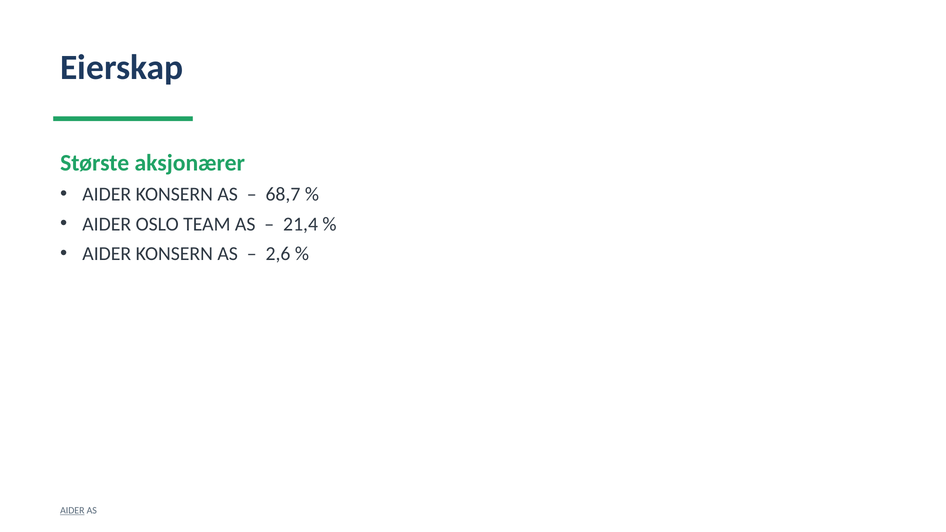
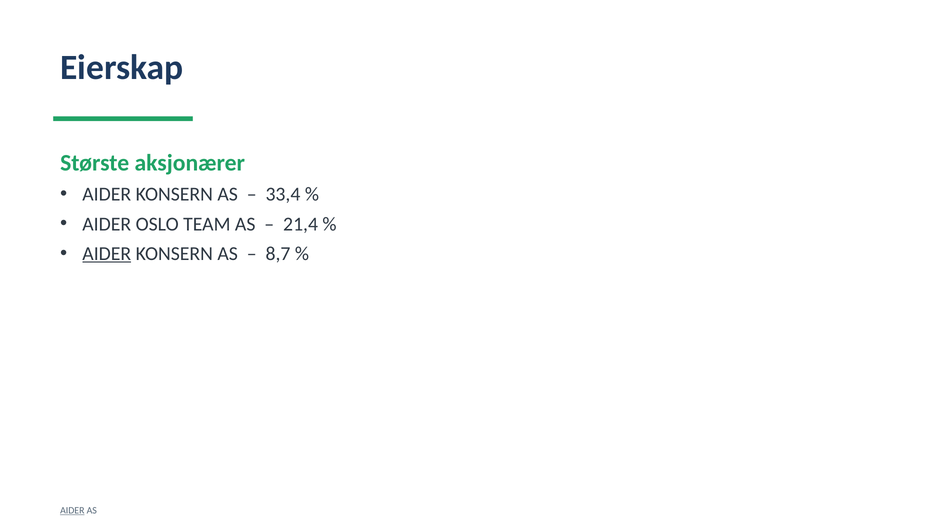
68,7: 68,7 -> 33,4 (283, 195)
AIDER underline: none -> present (107, 254)
2,6: 2,6 -> 8,7 (278, 254)
